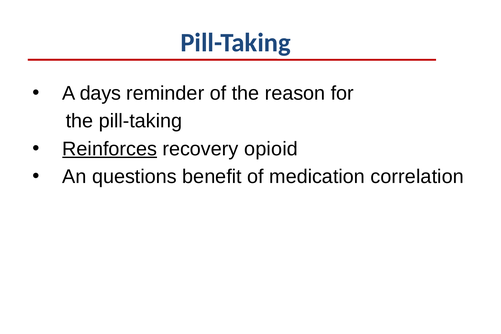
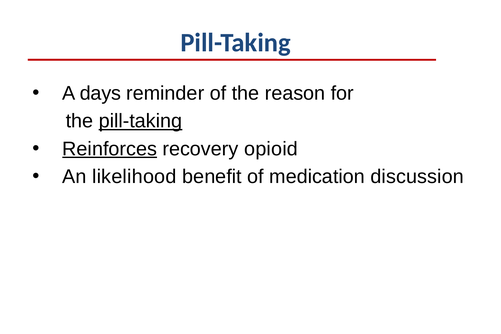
pill-taking underline: none -> present (140, 121)
questions: questions -> likelihood (134, 177)
correlation: correlation -> discussion (417, 177)
